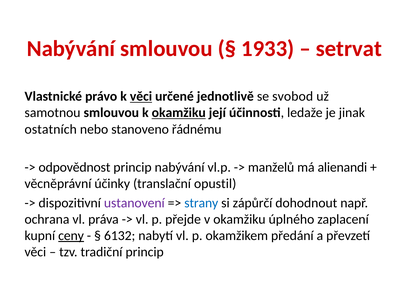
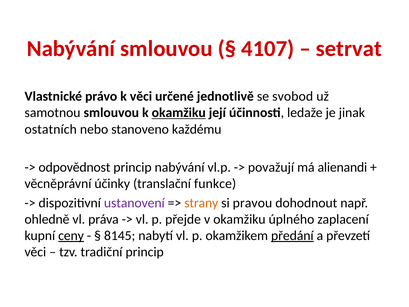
1933: 1933 -> 4107 (268, 49)
věci underline: present -> none (141, 96)
řádnému: řádnému -> každému (197, 129)
manželů: manželů -> považují (271, 167)
opustil: opustil -> funkce (215, 184)
strany colour: blue -> orange (201, 203)
zápůrčí: zápůrčí -> pravou (252, 203)
ochrana: ochrana -> ohledně (47, 219)
6132: 6132 -> 8145 (120, 235)
předání underline: none -> present (292, 235)
